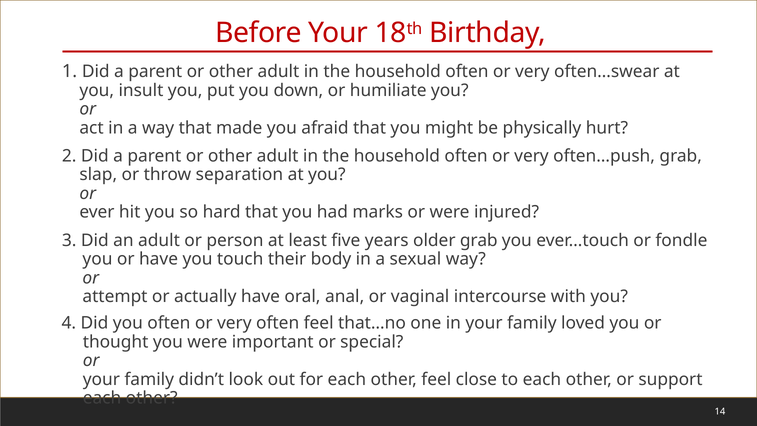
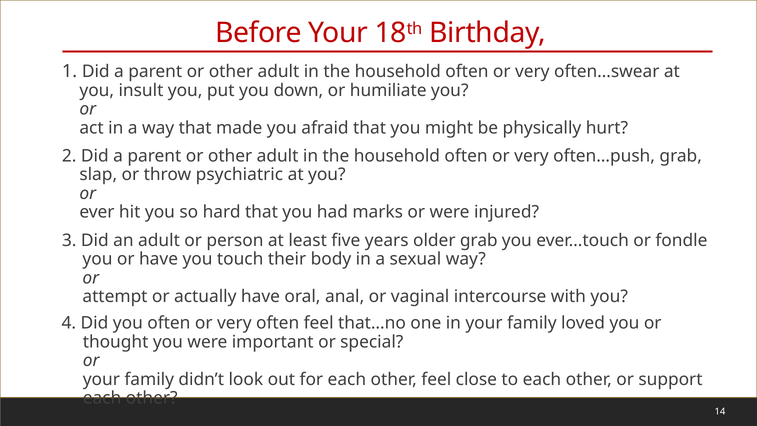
separation: separation -> psychiatric (239, 175)
